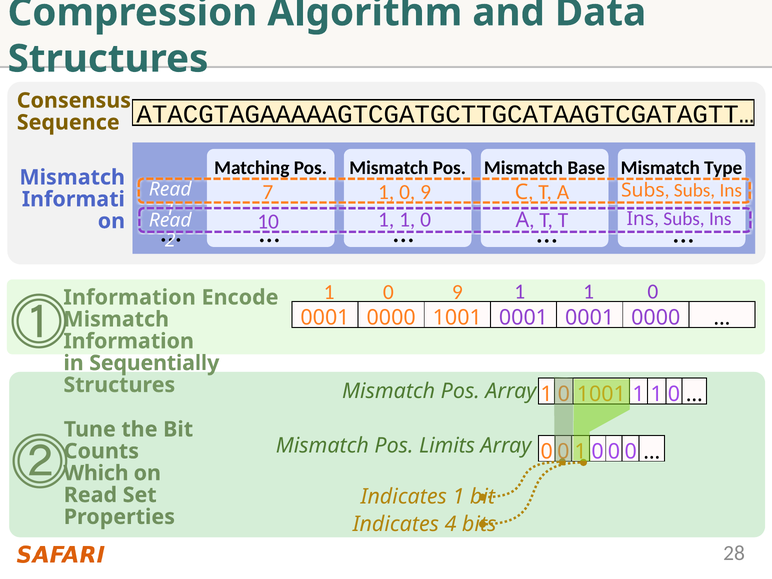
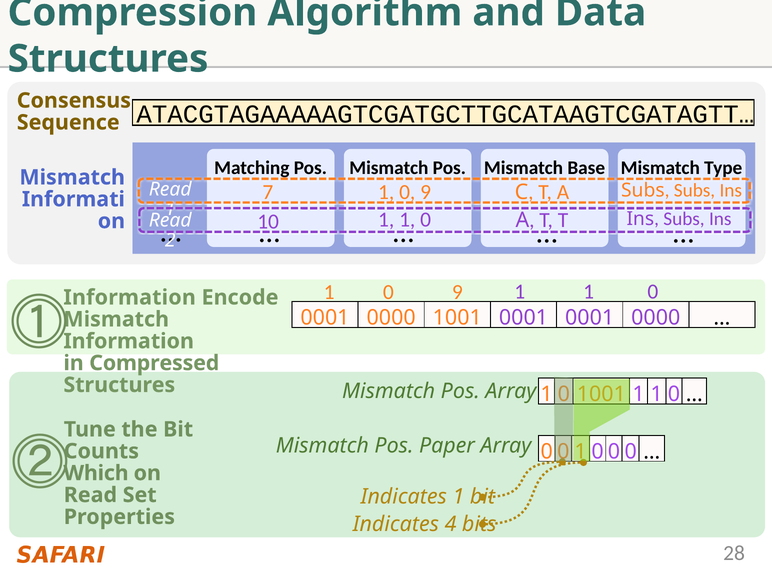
Sequentially: Sequentially -> Compressed (154, 363)
Limits: Limits -> Paper (447, 446)
